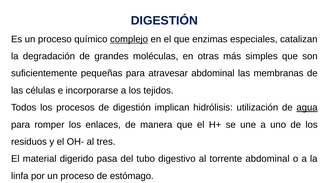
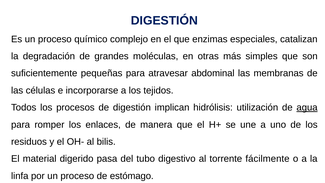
complejo underline: present -> none (129, 39)
tres: tres -> bilis (106, 142)
torrente abdominal: abdominal -> fácilmente (267, 159)
